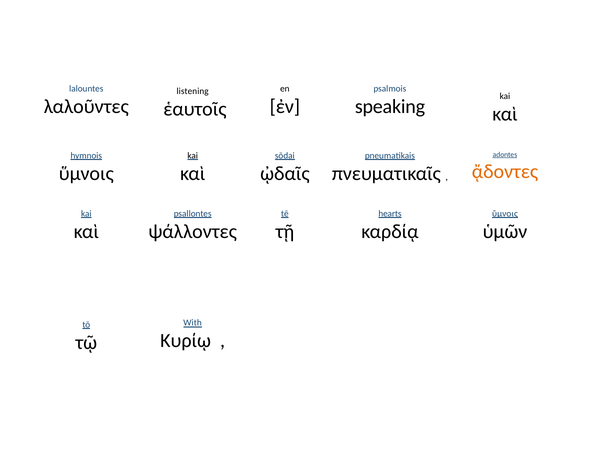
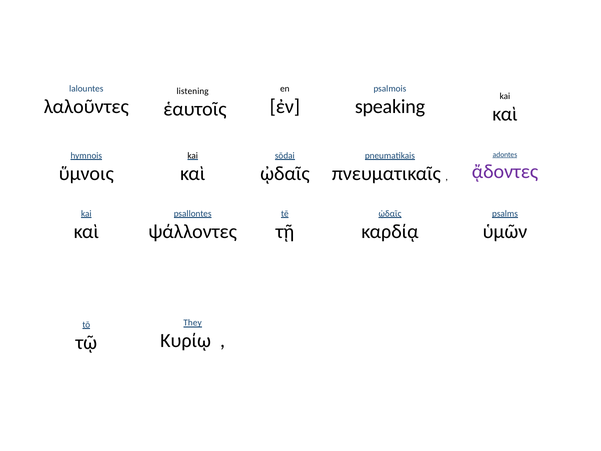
ᾄδοντες colour: orange -> purple (505, 171)
hearts: hearts -> ᾠδαῖς (390, 214)
ὕμνοις: ὕμνοις -> psalms (505, 214)
With: With -> They (193, 323)
